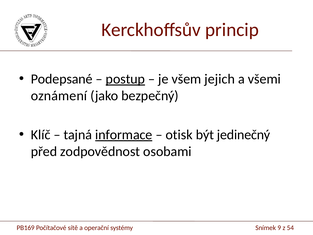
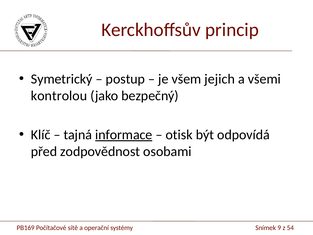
Podepsané: Podepsané -> Symetrický (62, 79)
postup underline: present -> none (125, 79)
oznámení: oznámení -> kontrolou (59, 96)
jedinečný: jedinečný -> odpovídá (244, 135)
